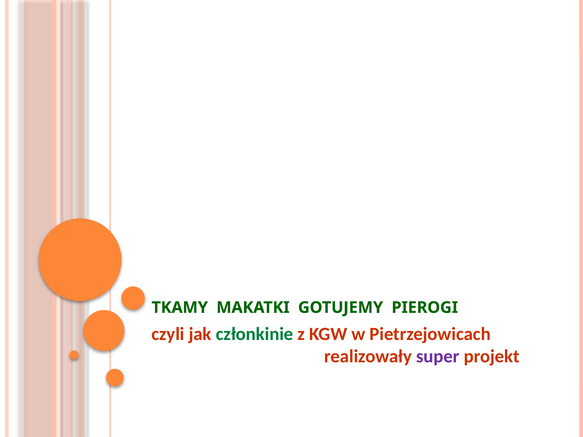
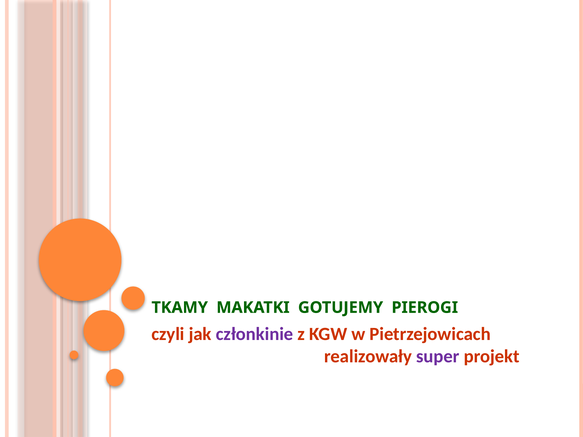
członkinie colour: green -> purple (255, 334)
